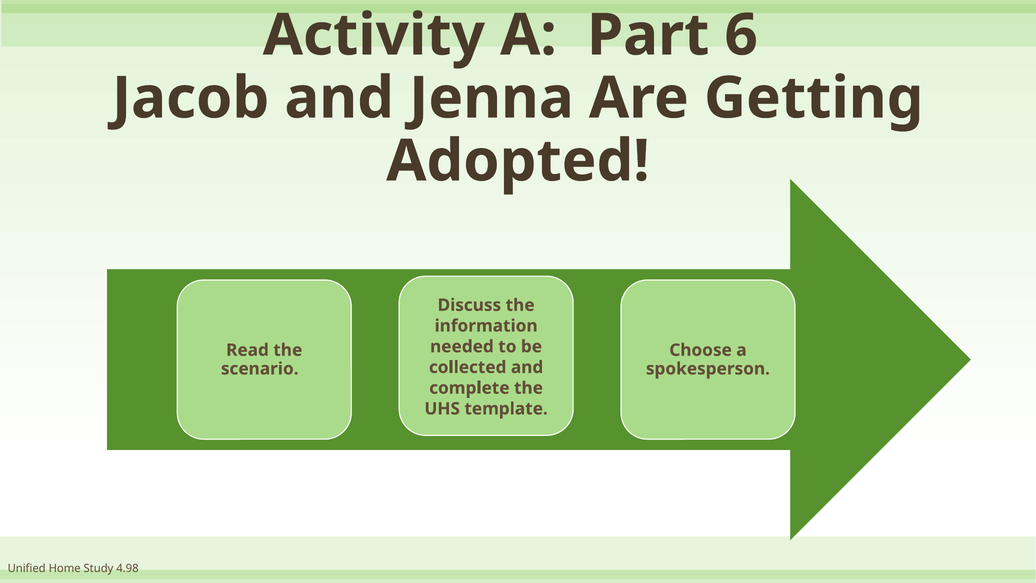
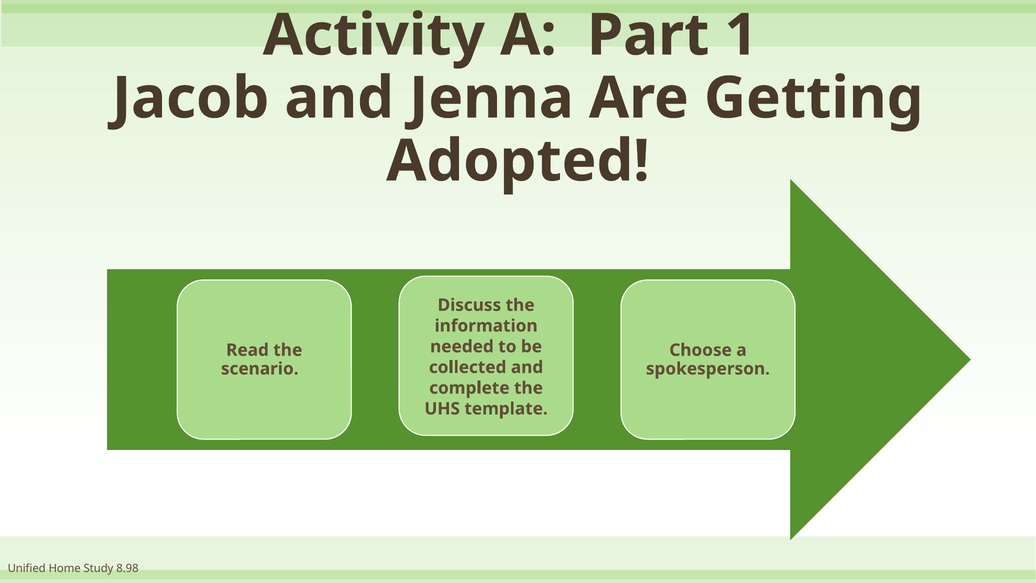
6: 6 -> 1 (741, 35)
4.98: 4.98 -> 8.98 (127, 568)
